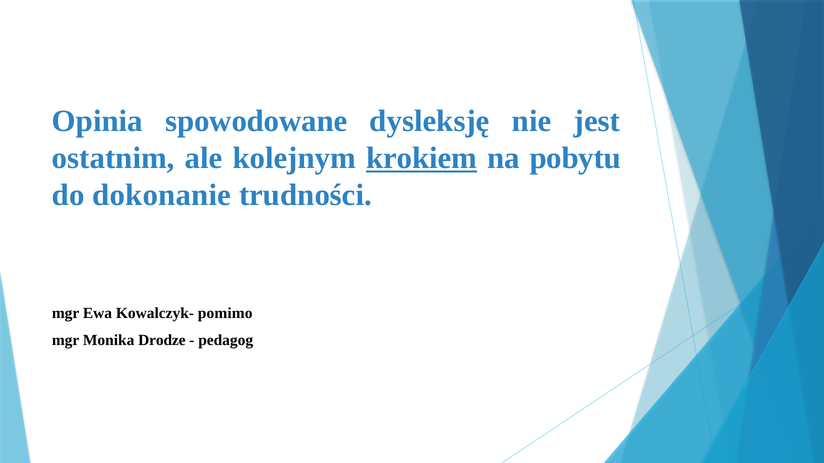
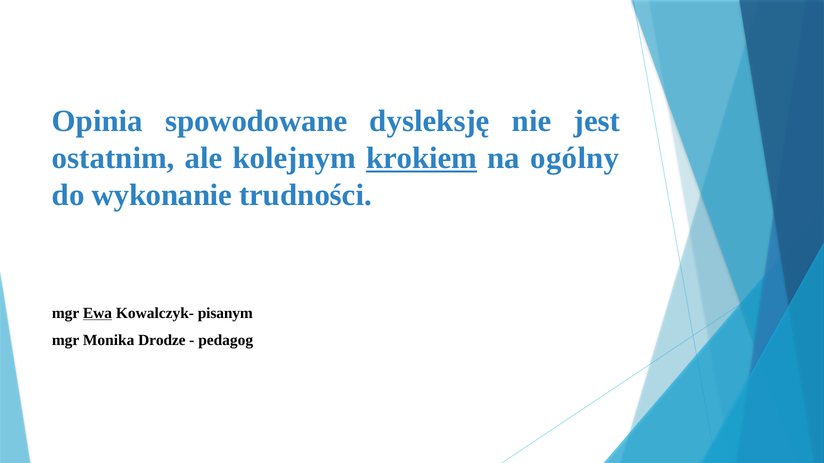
pobytu: pobytu -> ogólny (575, 158)
dokonanie: dokonanie -> wykonanie (162, 195)
Ewa underline: none -> present (98, 313)
pomimo: pomimo -> pisanym (225, 313)
